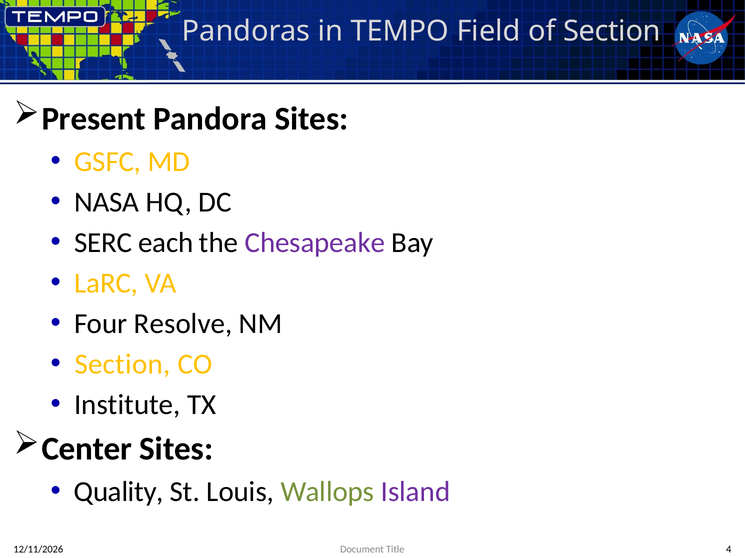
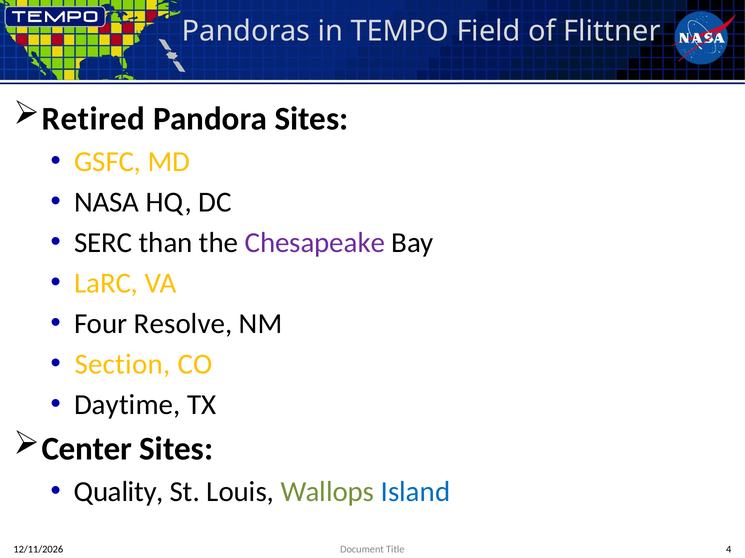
of Section: Section -> Flittner (612, 31)
Present: Present -> Retired (93, 119)
each: each -> than (166, 243)
Institute: Institute -> Daytime (127, 405)
Island colour: purple -> blue (416, 492)
